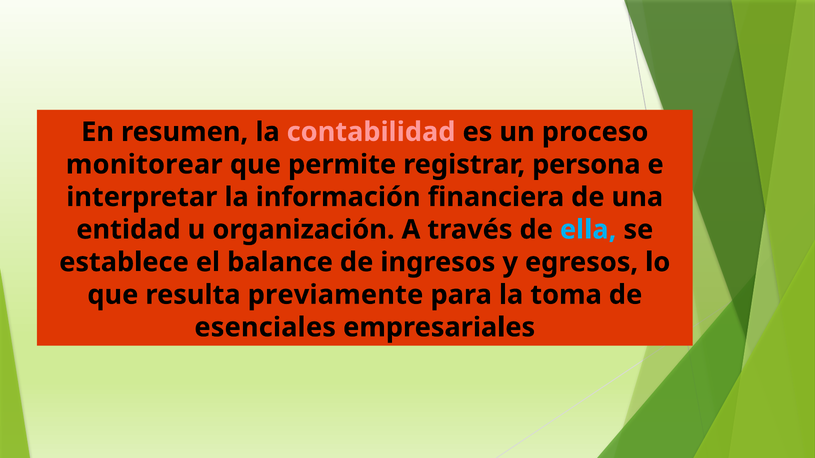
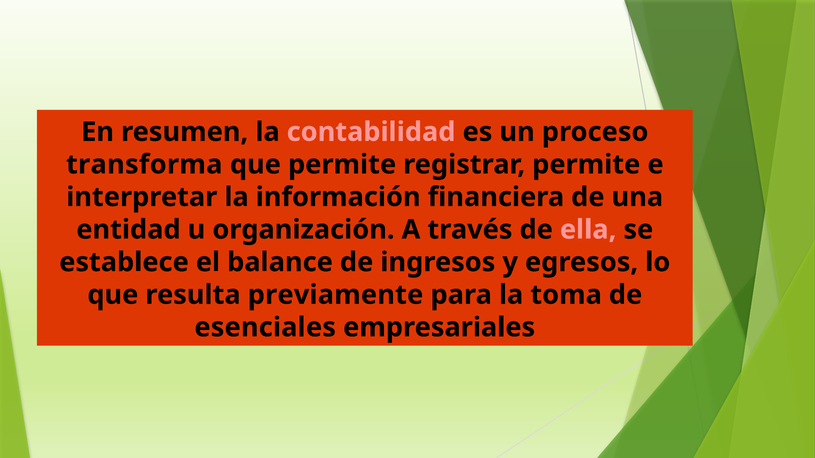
monitorear: monitorear -> transforma (144, 165)
registrar persona: persona -> permite (586, 165)
ella colour: light blue -> pink (588, 230)
